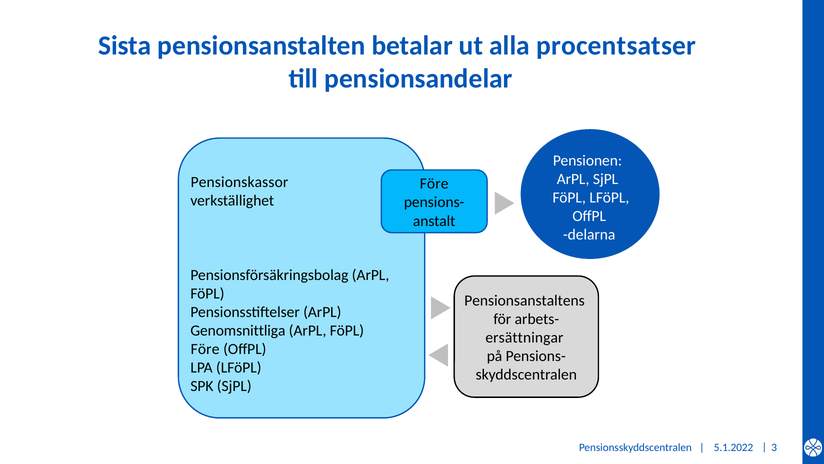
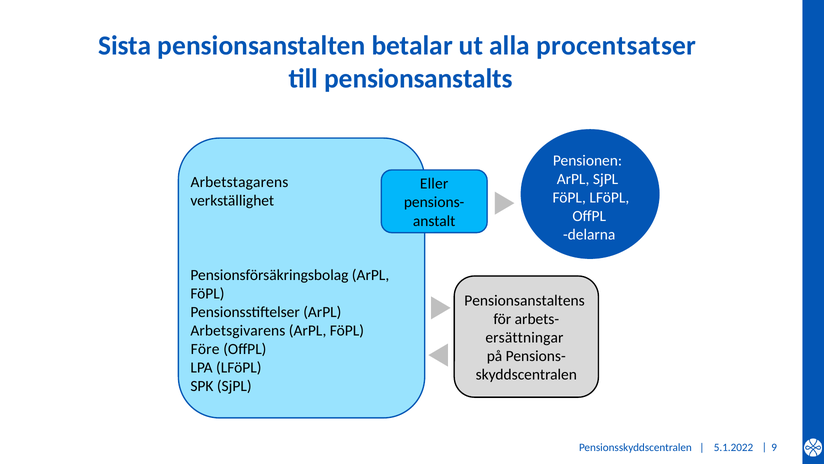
pensionsandelar: pensionsandelar -> pensionsanstalts (419, 79)
Pensionskassor: Pensionskassor -> Arbetstagarens (239, 182)
Före: Före -> Eller (434, 184)
Genomsnittliga: Genomsnittliga -> Arbetsgivarens (238, 330)
3: 3 -> 9 (774, 447)
